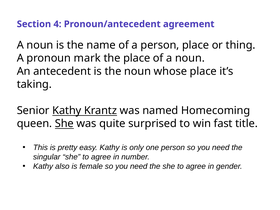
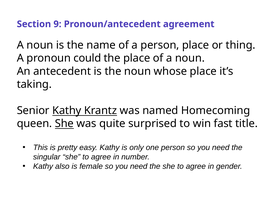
4: 4 -> 9 (57, 24)
mark: mark -> could (87, 58)
